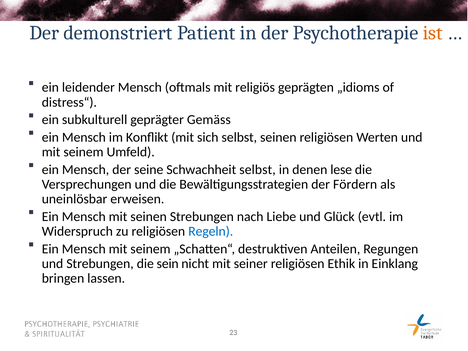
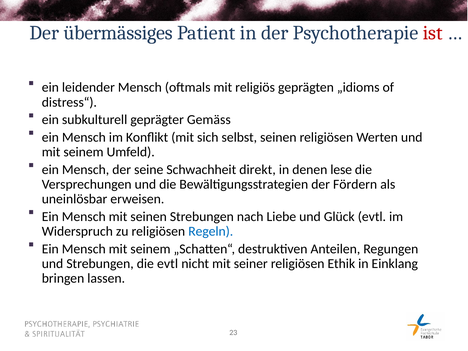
demonstriert: demonstriert -> übermässiges (118, 33)
ist colour: orange -> red (433, 33)
Schwachheit selbst: selbst -> direkt (258, 170)
die sein: sein -> evtl (168, 264)
